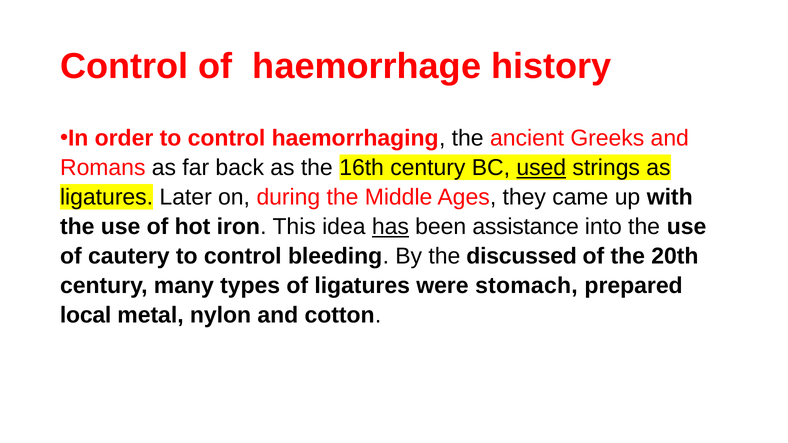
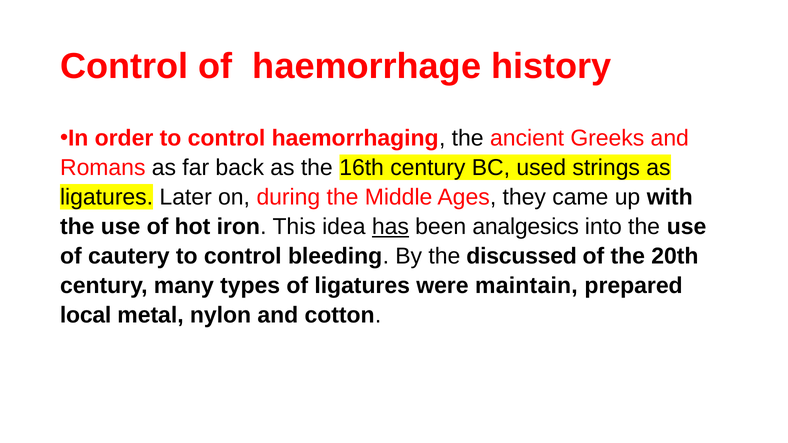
used underline: present -> none (541, 168)
assistance: assistance -> analgesics (526, 227)
stomach: stomach -> maintain (526, 286)
